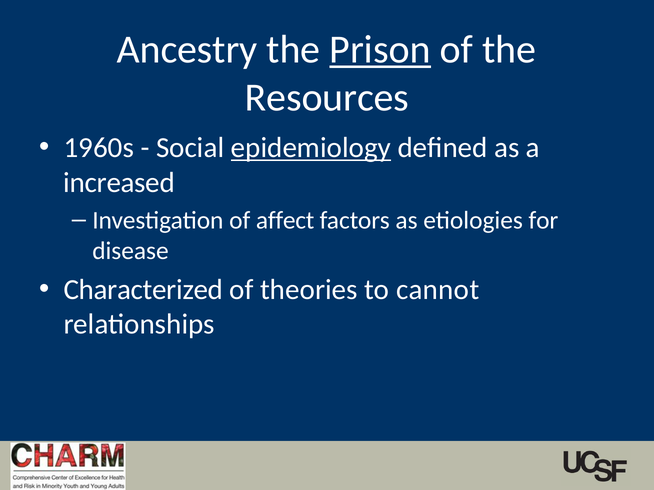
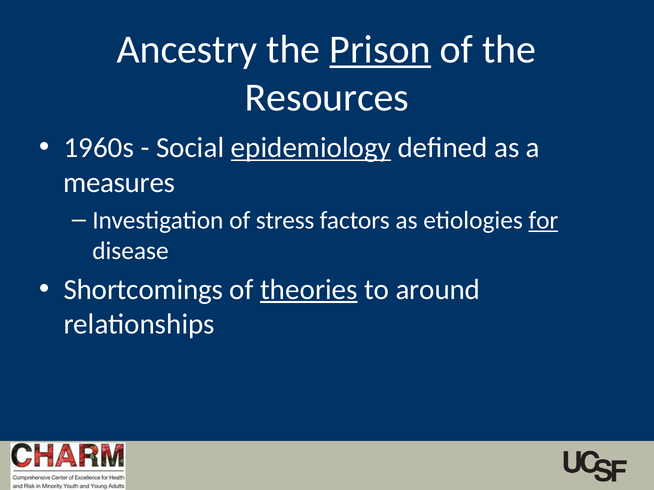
increased: increased -> measures (119, 183)
affect: affect -> stress (285, 220)
for underline: none -> present (543, 220)
Characterized: Characterized -> Shortcomings (143, 290)
theories underline: none -> present (309, 290)
cannot: cannot -> around (438, 290)
